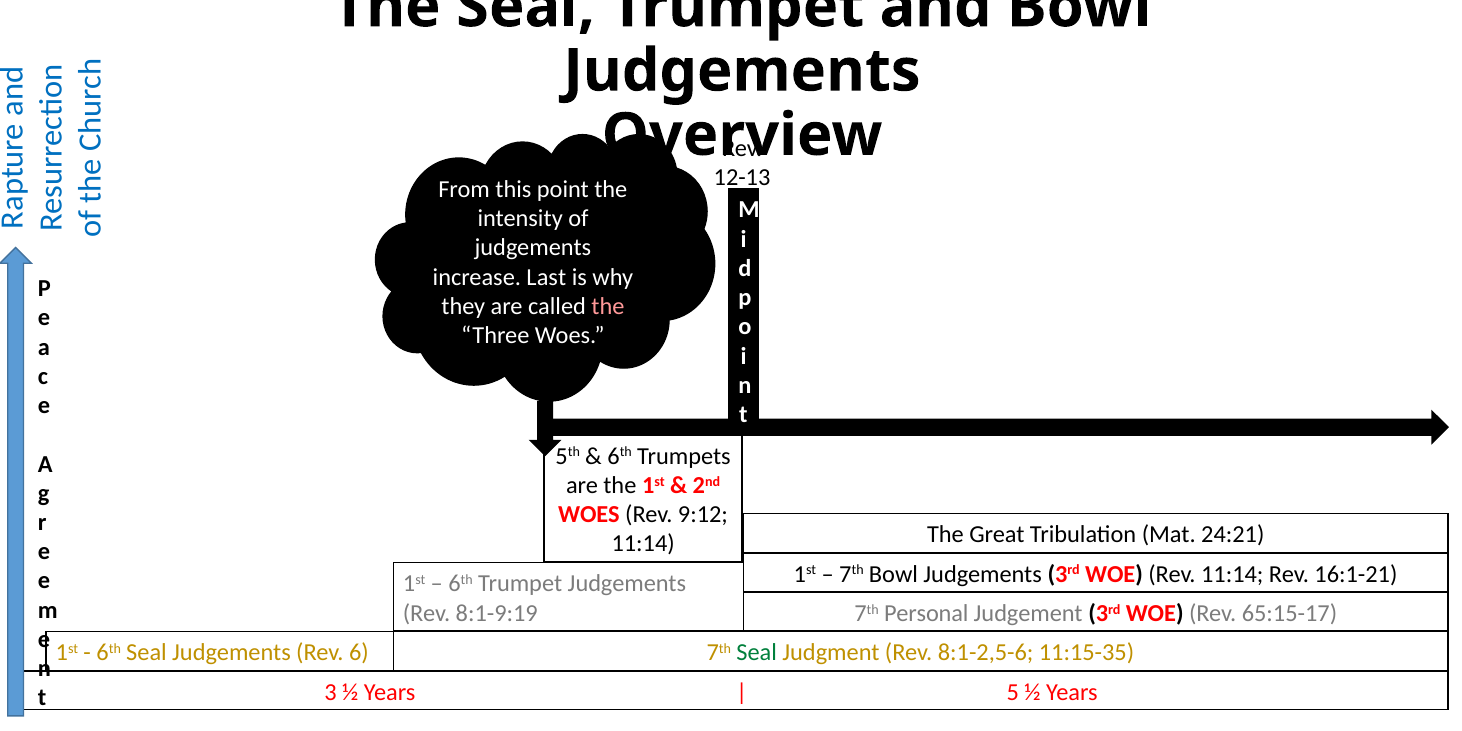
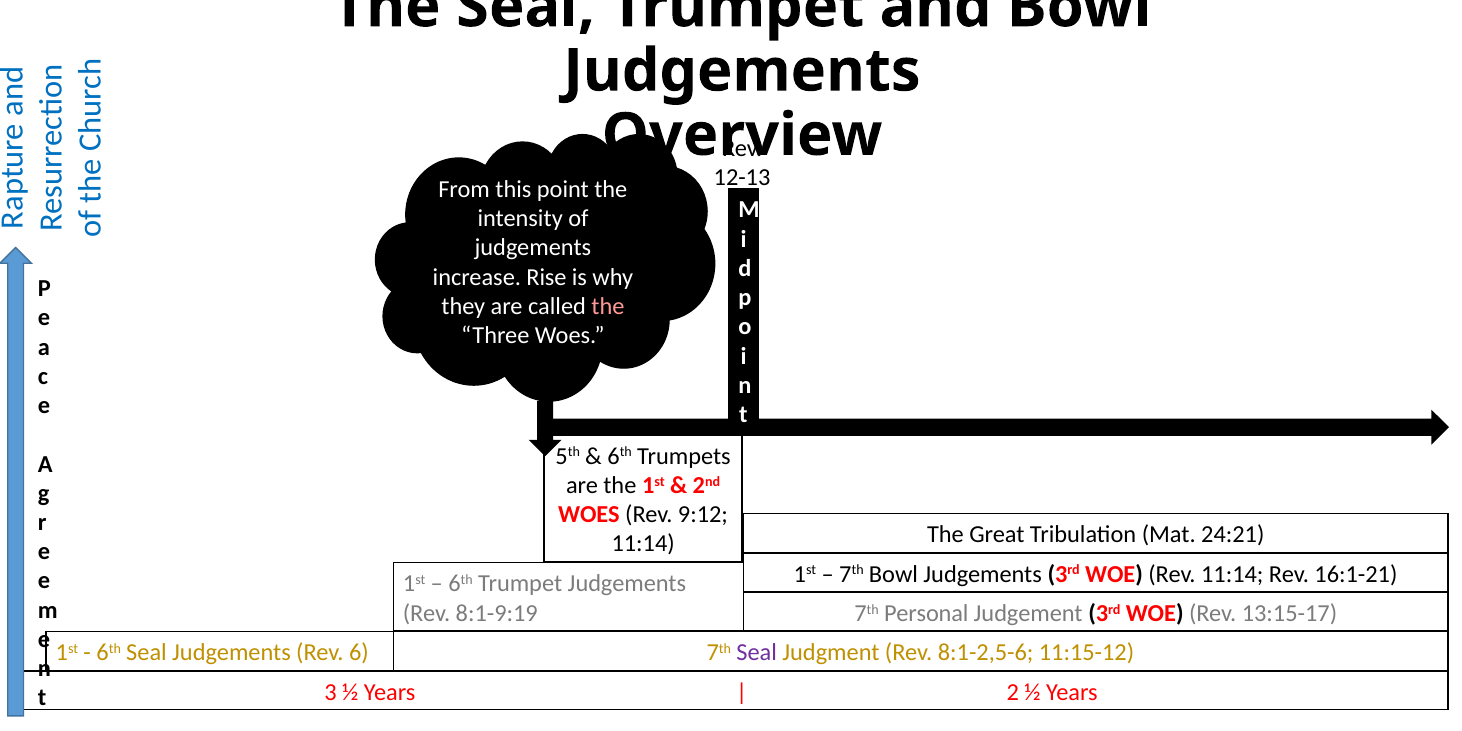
Last: Last -> Rise (546, 277)
65:15-17: 65:15-17 -> 13:15-17 (1289, 613)
Seal colour: green -> purple (757, 653)
11:15-35: 11:15-35 -> 11:15-12 (1087, 653)
5: 5 -> 2 (1013, 692)
